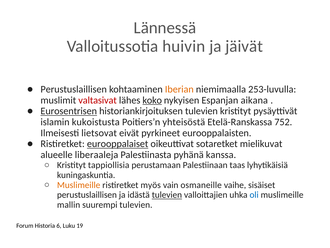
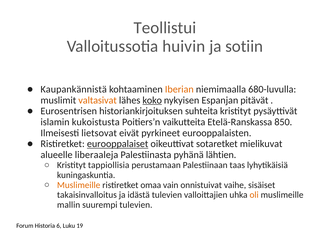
Lännessä: Lännessä -> Teollistui (165, 28)
jäivät: jäivät -> sotiin (244, 46)
Perustuslaillisen: Perustuslaillisen -> Kaupankännistä (74, 89)
253-luvulla: 253-luvulla -> 680-luvulla (272, 89)
valtasivat colour: red -> orange (98, 100)
aikana: aikana -> pitävät (254, 100)
Eurosentrisen underline: present -> none (69, 111)
historiankirjoituksen tulevien: tulevien -> suhteita (201, 111)
yhteisöstä: yhteisöstä -> vaikutteita (184, 122)
752: 752 -> 850 (283, 122)
kanssa: kanssa -> lähtien (221, 154)
myös: myös -> omaa (151, 185)
osmaneille: osmaneille -> onnistuivat (201, 185)
perustuslaillisen: perustuslaillisen -> takaisinvalloitus (87, 195)
tulevien underline: present -> none (167, 195)
oli colour: blue -> orange (254, 195)
